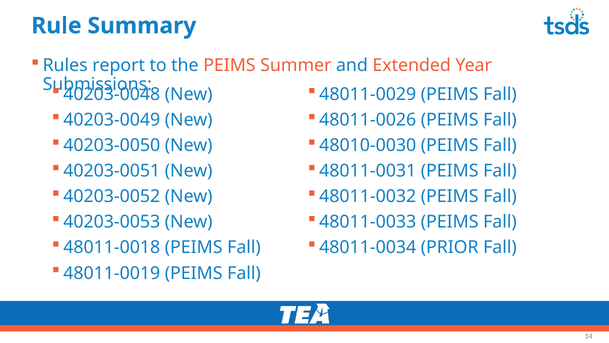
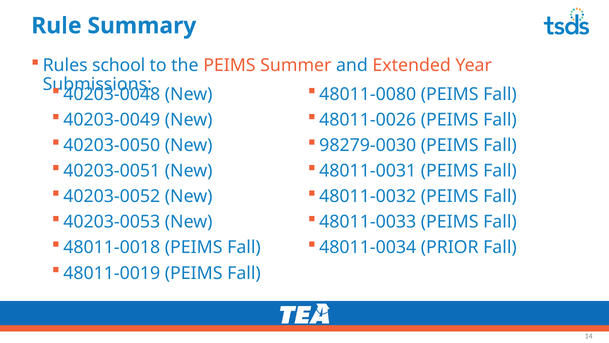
report: report -> school (119, 65)
48011-0029: 48011-0029 -> 48011-0080 (368, 94)
48010-0030: 48010-0030 -> 98279-0030 (368, 145)
